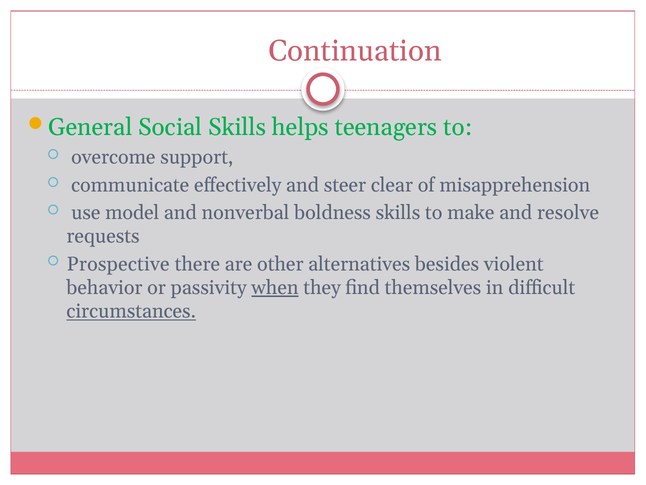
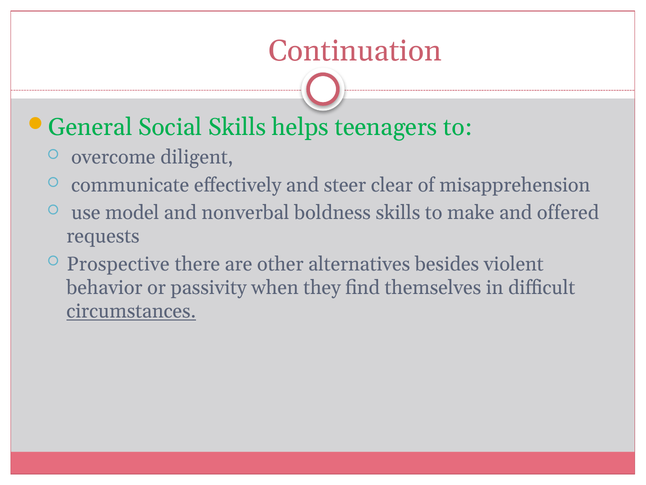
support: support -> diligent (197, 157)
resolve: resolve -> offered (568, 212)
when underline: present -> none (275, 287)
